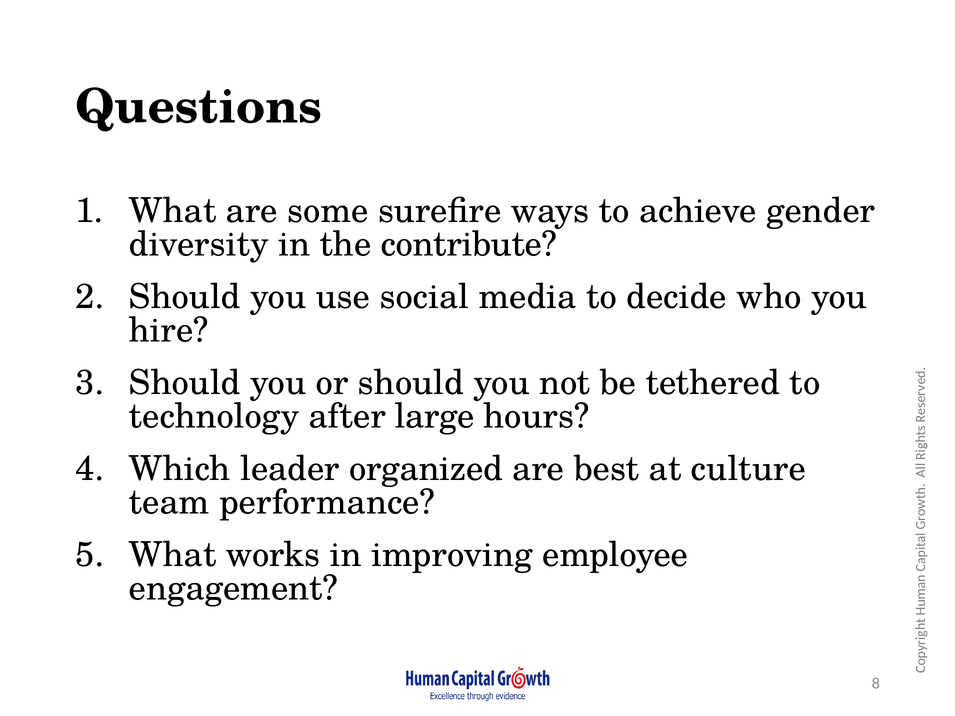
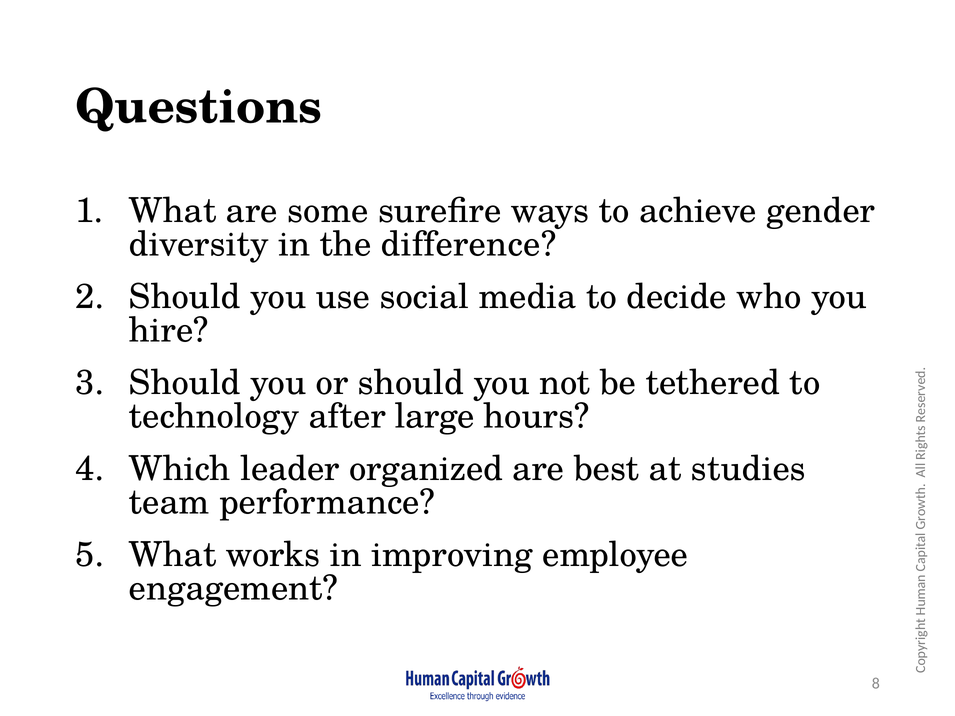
contribute: contribute -> difference (469, 244)
culture: culture -> studies (748, 469)
